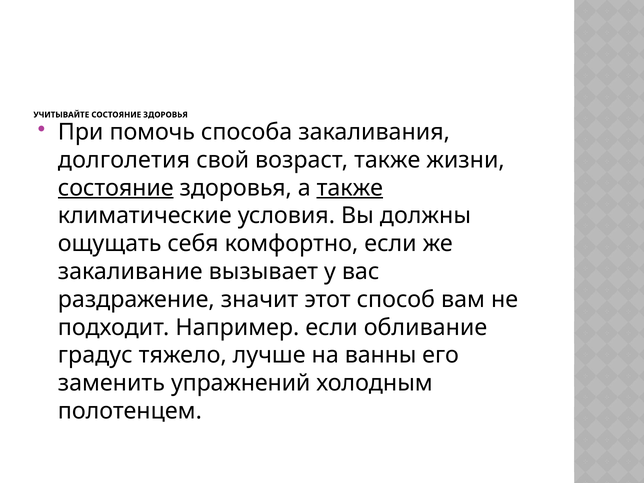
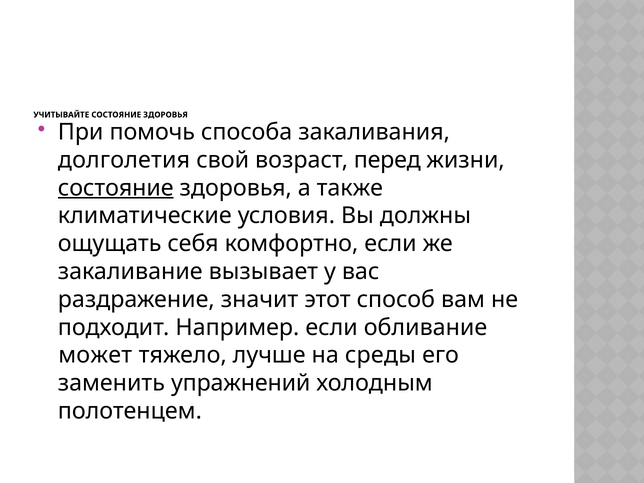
возраст также: также -> перед (387, 160)
также underline: present -> none (350, 188)
градус: градус -> может (95, 355)
ванны: ванны -> среды (380, 355)
